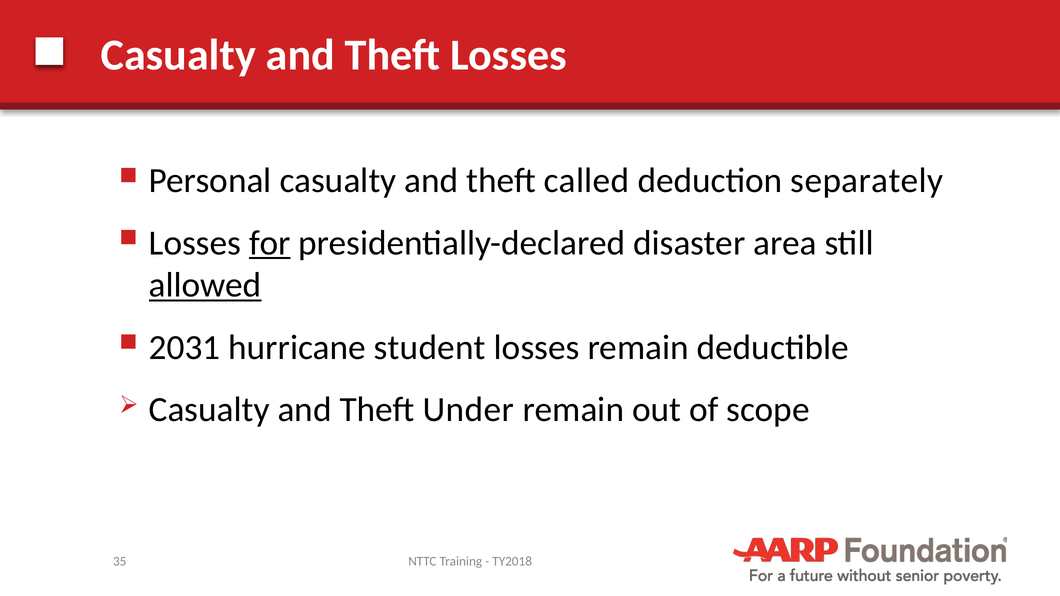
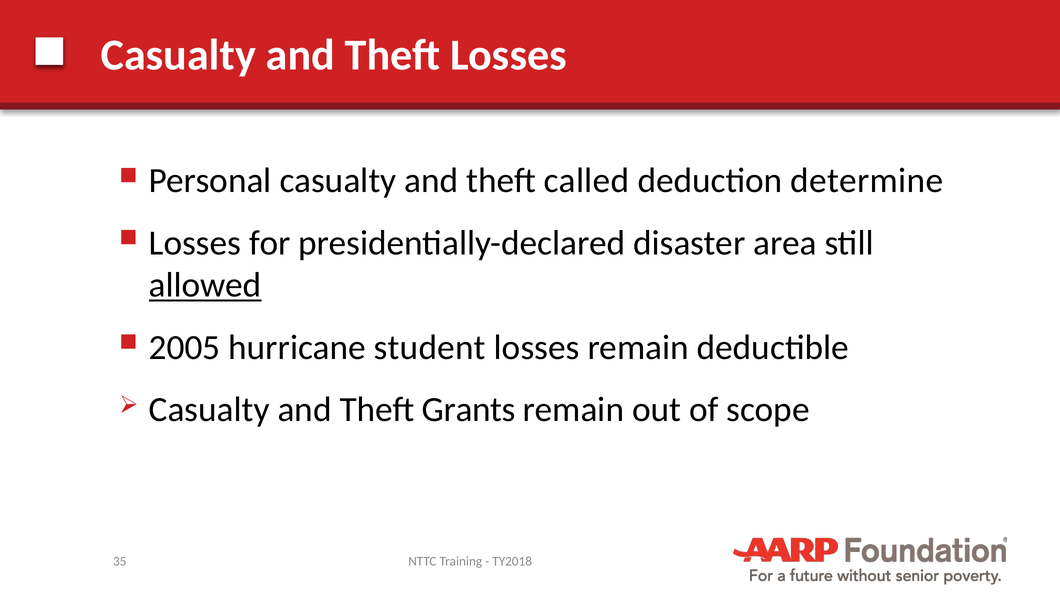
separately: separately -> determine (867, 181)
for underline: present -> none (270, 243)
2031: 2031 -> 2005 (185, 348)
Under: Under -> Grants (469, 410)
